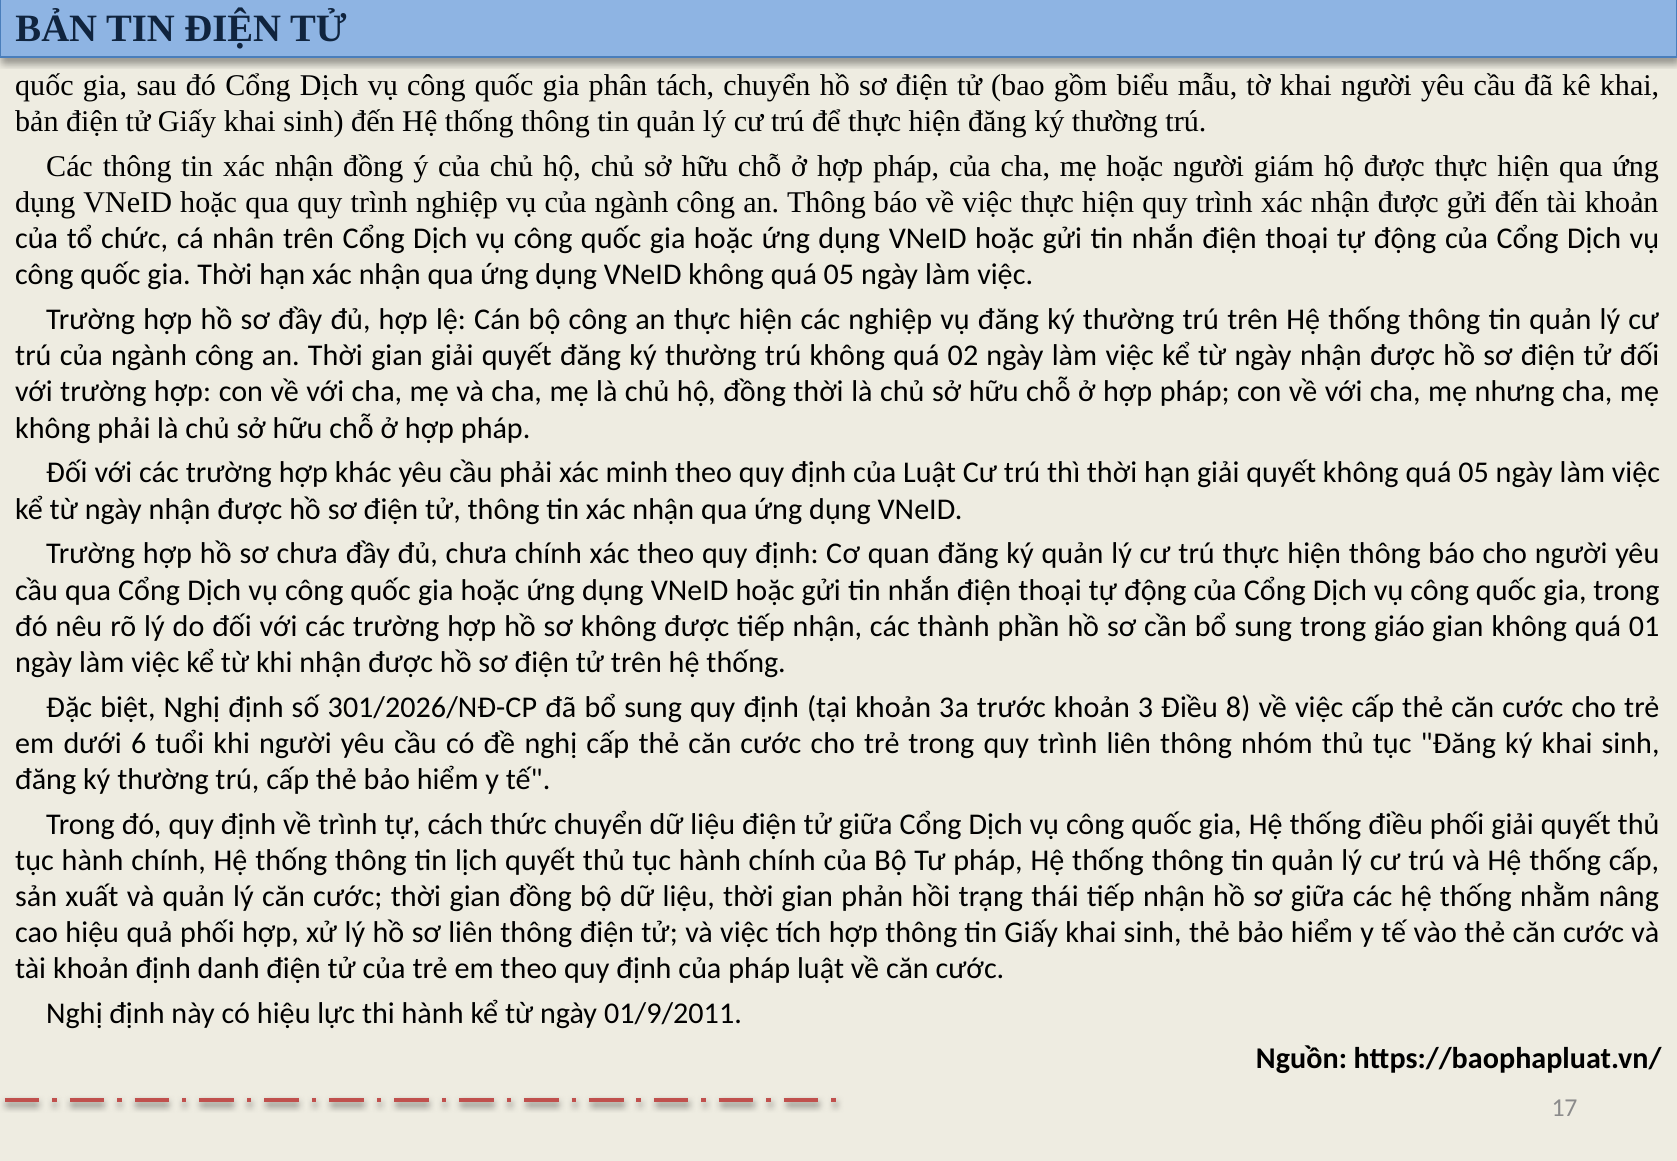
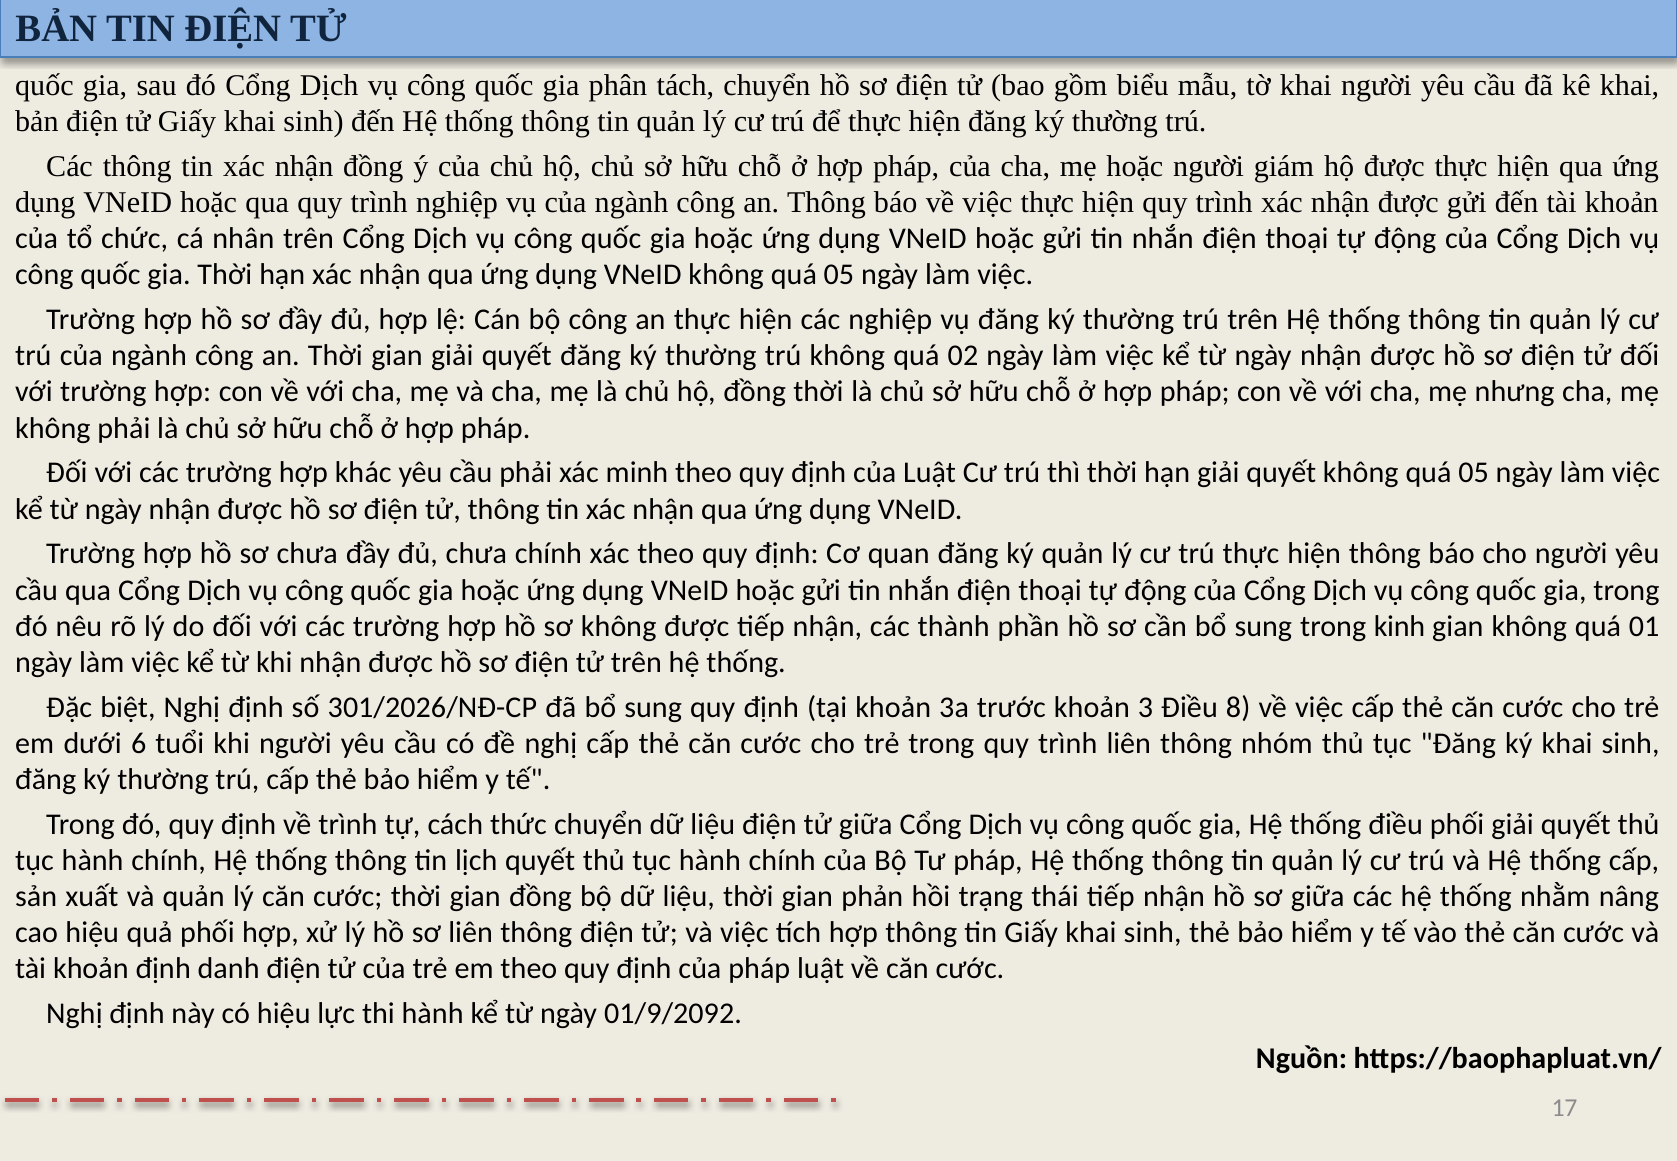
giáo: giáo -> kinh (1399, 626)
01/9/2011: 01/9/2011 -> 01/9/2092 (673, 1014)
